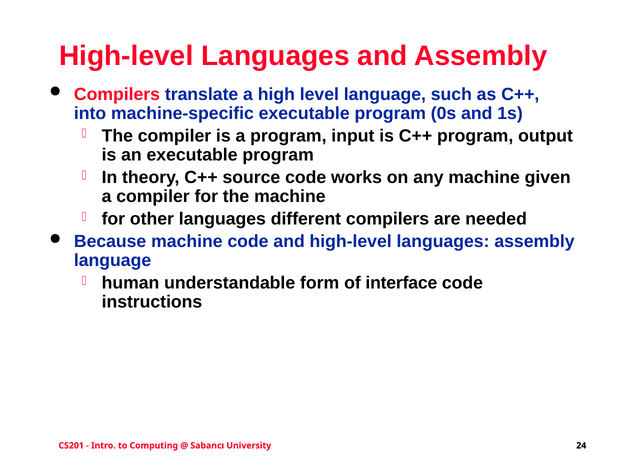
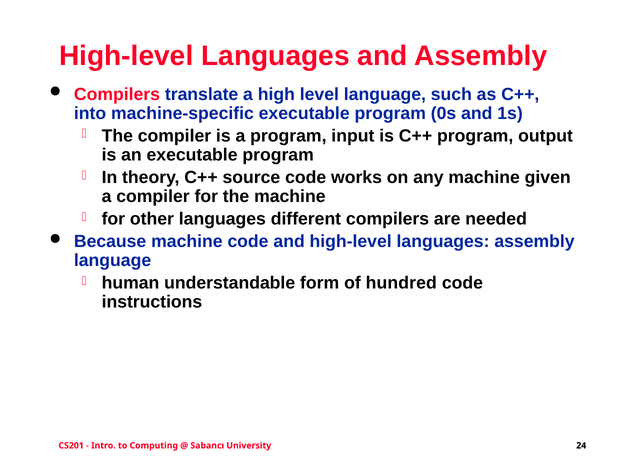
interface: interface -> hundred (401, 283)
